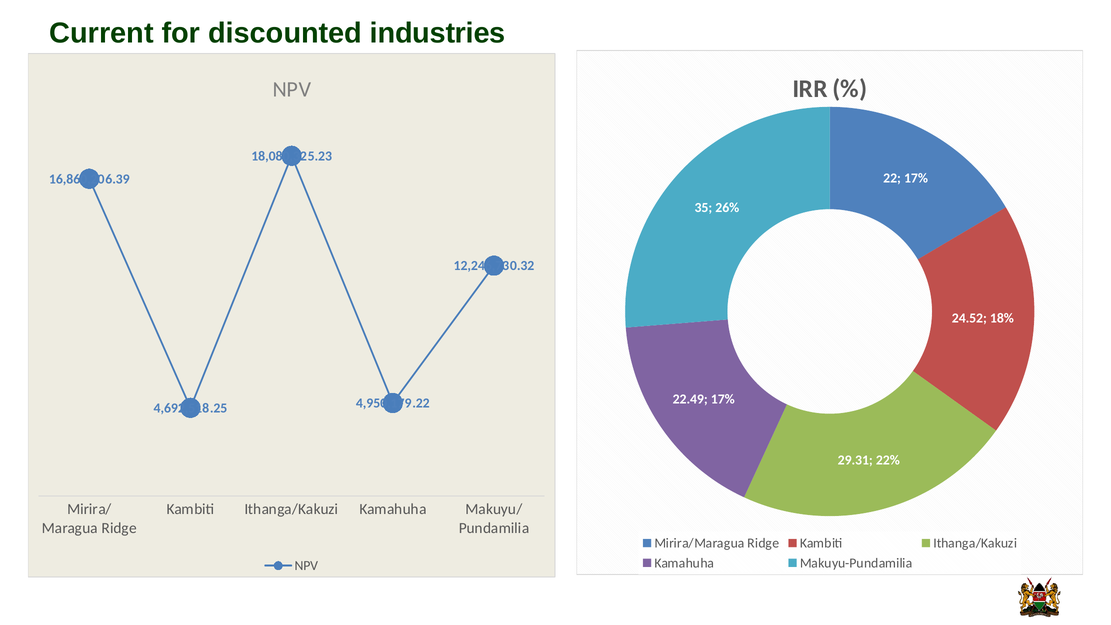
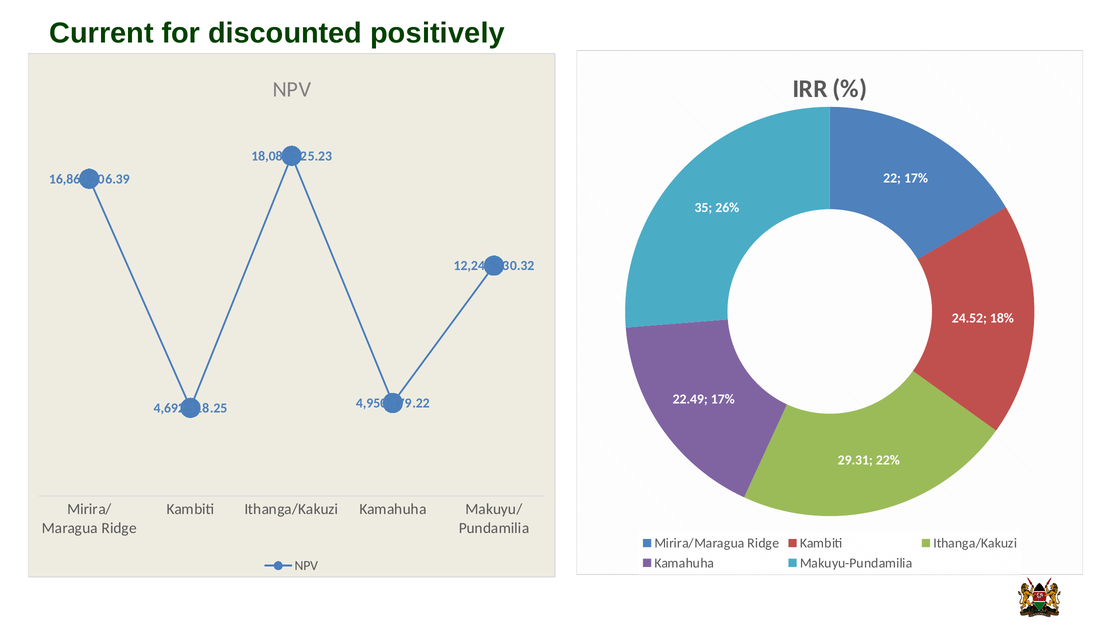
industries: industries -> positively (438, 33)
